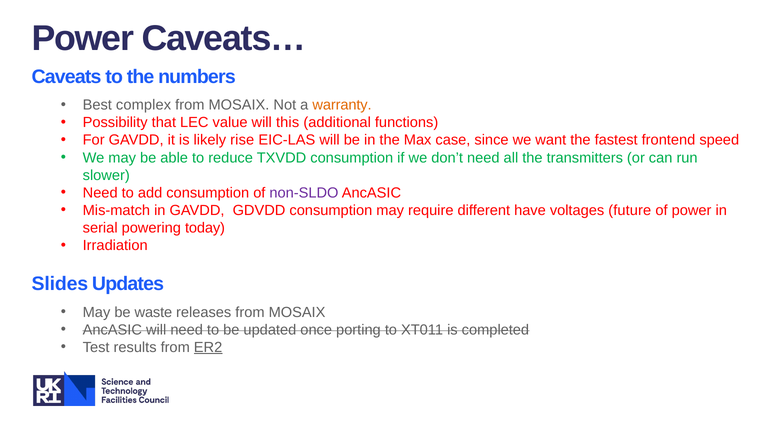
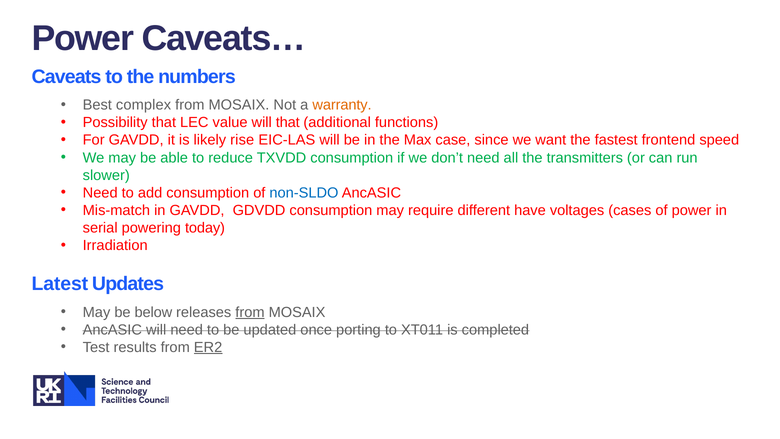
will this: this -> that (288, 123)
non-SLDO colour: purple -> blue (304, 193)
future: future -> cases (630, 210)
Slides: Slides -> Latest (60, 284)
waste: waste -> below (153, 312)
from underline: none -> present (250, 312)
